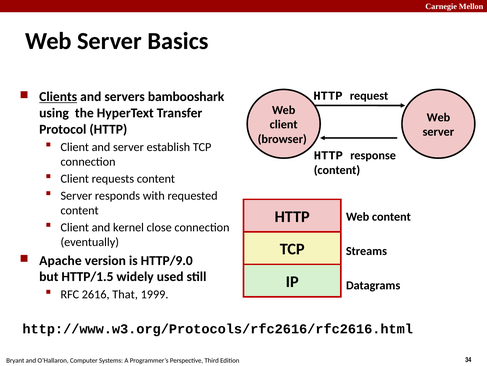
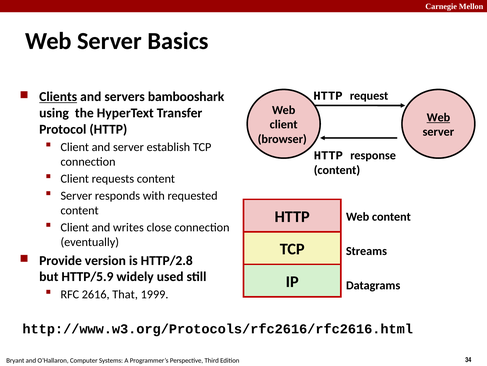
Web underline: none -> present (438, 117)
kernel: kernel -> writes (128, 227)
Apache: Apache -> Provide (61, 260)
HTTP/9.0: HTTP/9.0 -> HTTP/2.8 (167, 260)
HTTP/1.5: HTTP/1.5 -> HTTP/5.9 (87, 276)
